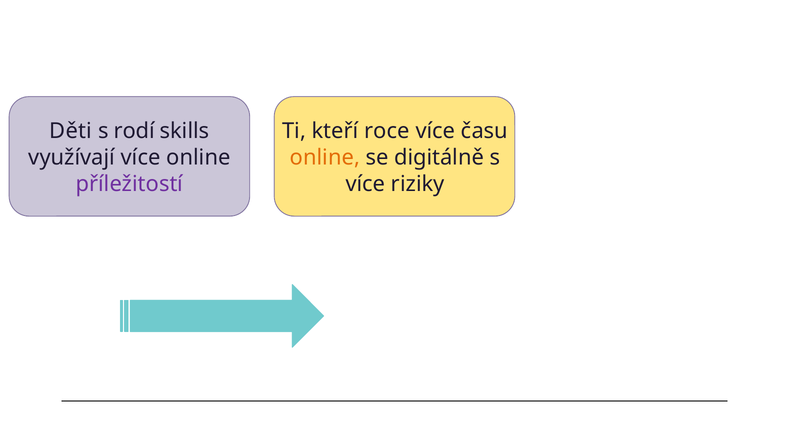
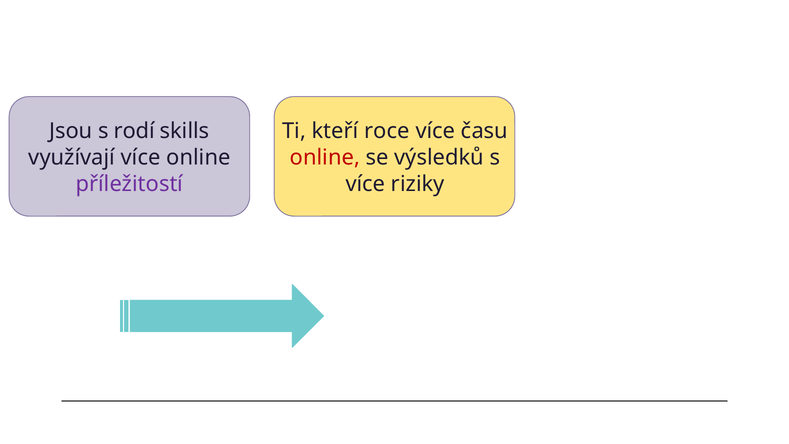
Děti: Děti -> Jsou (71, 131)
online colour: orange -> red (325, 157)
digitálně: digitálně -> výsledků (439, 157)
